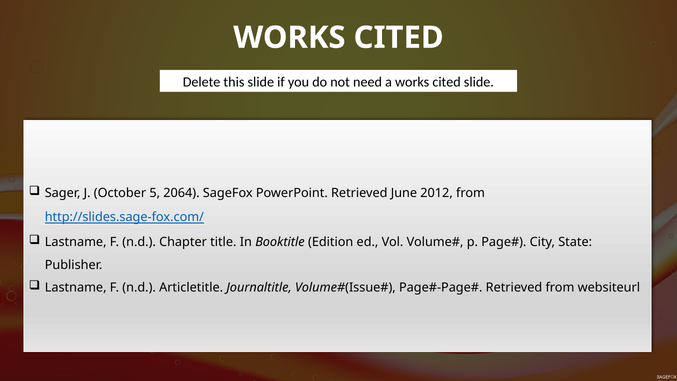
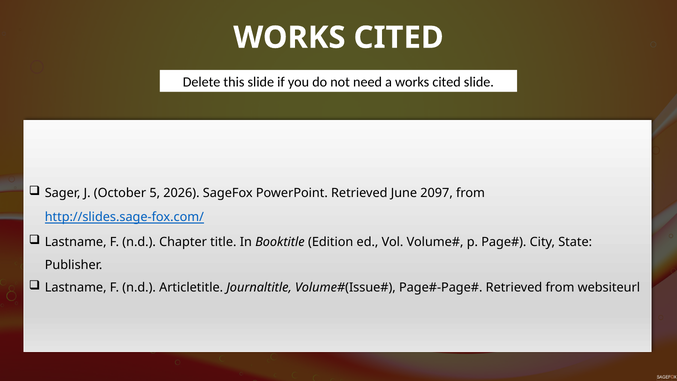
2064: 2064 -> 2026 (181, 193)
2012: 2012 -> 2097 (437, 193)
